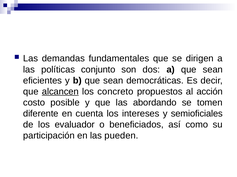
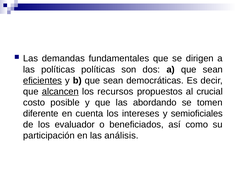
políticas conjunto: conjunto -> políticas (98, 70)
eficientes underline: none -> present (43, 81)
concreto: concreto -> recursos (115, 92)
acción: acción -> crucial (210, 92)
pueden: pueden -> análisis (121, 136)
